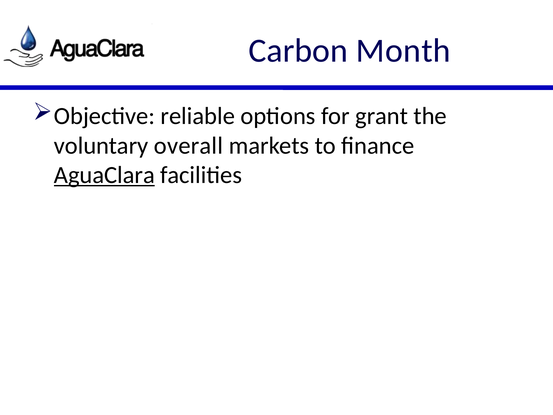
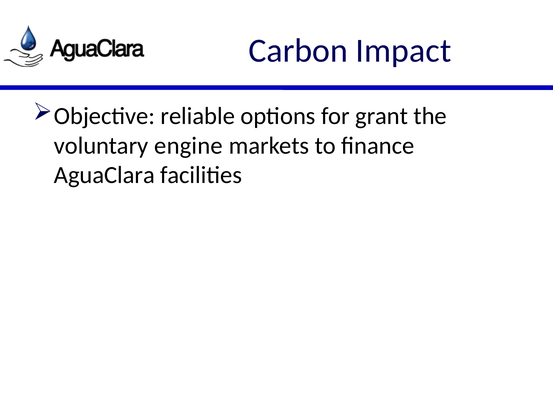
Month: Month -> Impact (403, 51)
overall: overall -> engine (189, 145)
AguaClara underline: present -> none (104, 175)
